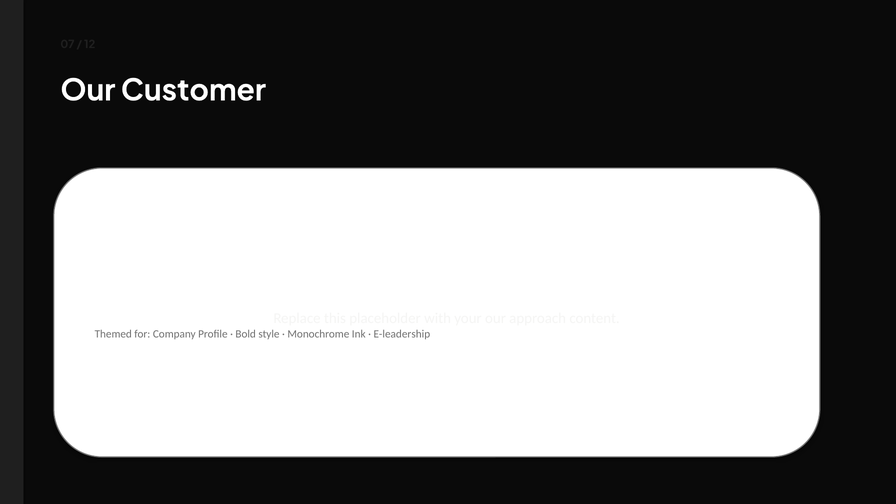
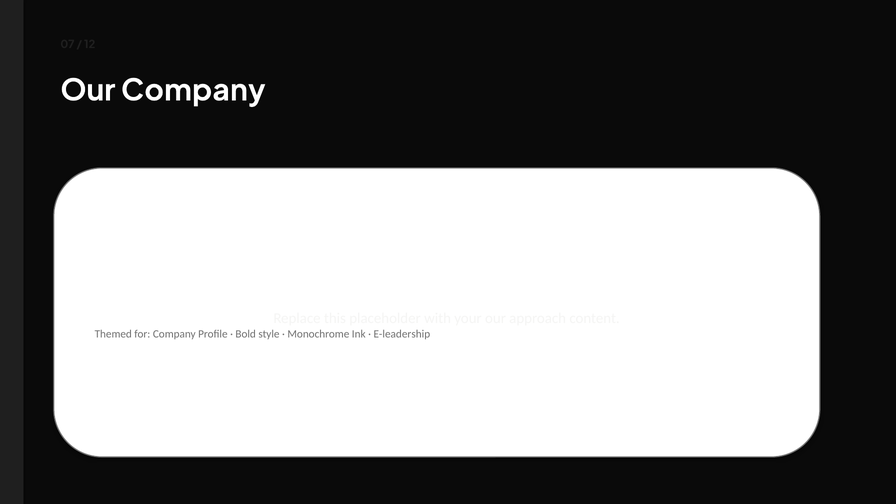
Our Customer: Customer -> Company (193, 91)
